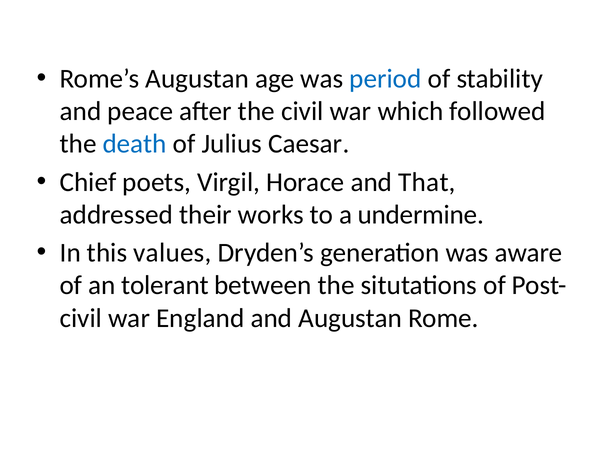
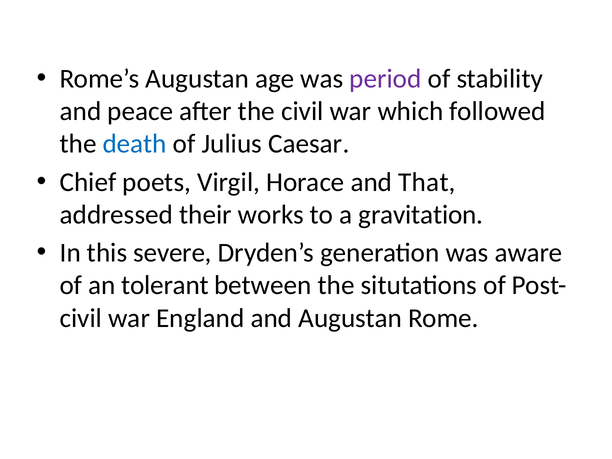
period colour: blue -> purple (385, 79)
undermine: undermine -> gravitation (421, 215)
values: values -> severe (173, 253)
